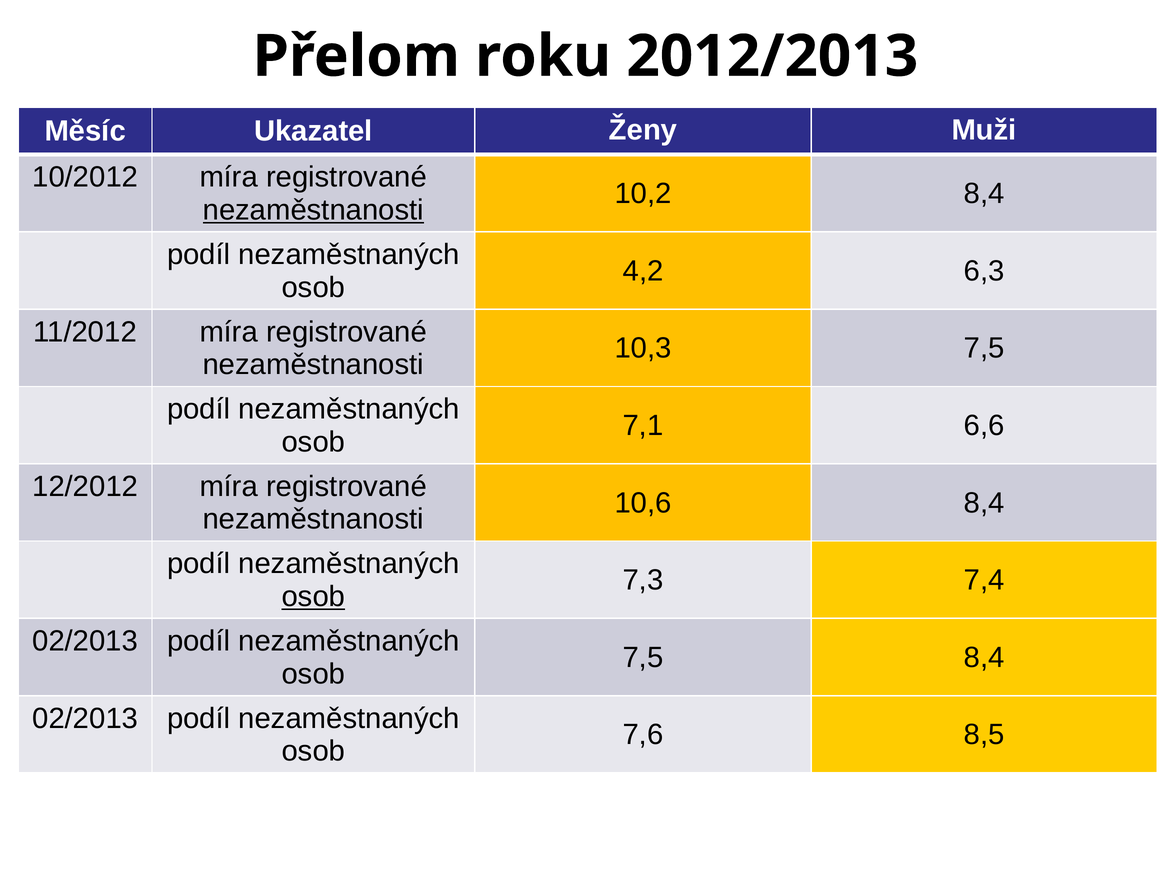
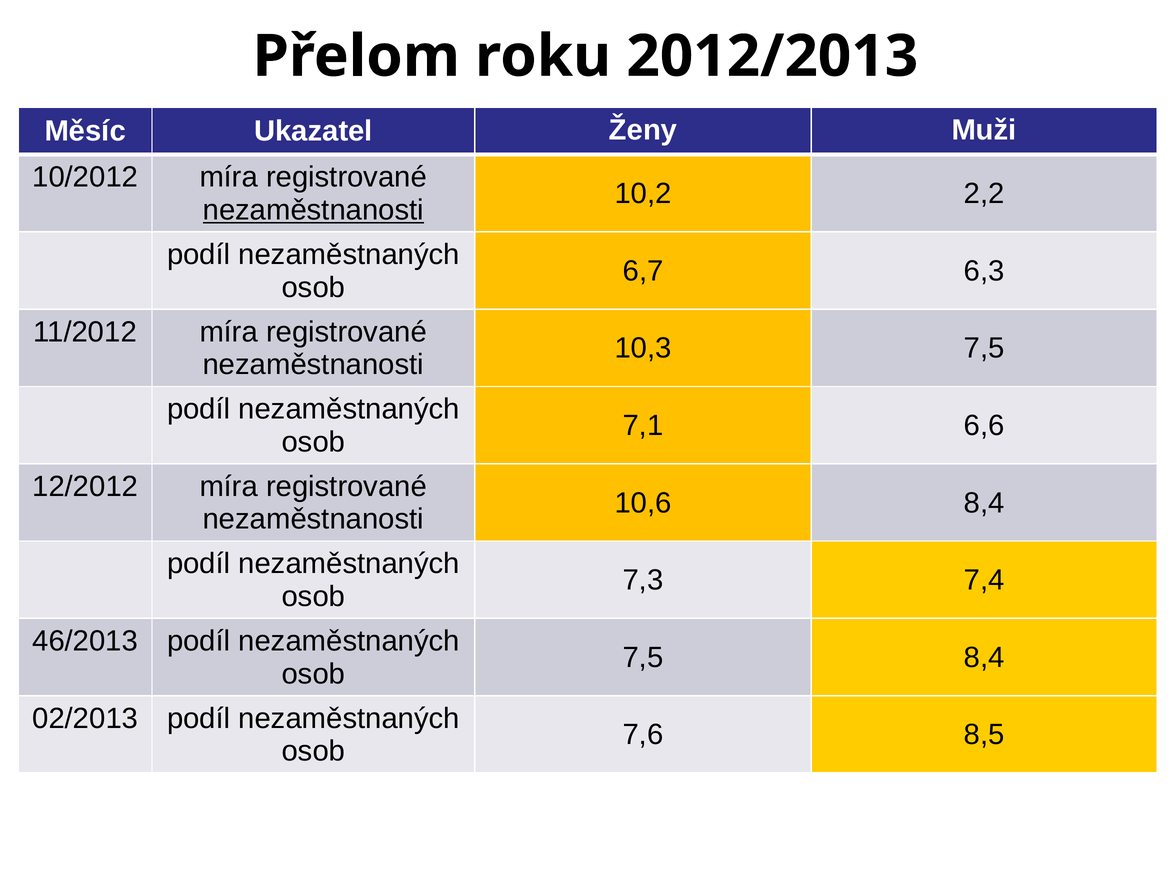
10,2 8,4: 8,4 -> 2,2 (984, 194)
4,2: 4,2 -> 6,7 (643, 271)
osob underline: present -> none (313, 597)
02/2013: 02/2013 -> 46/2013 (85, 641)
